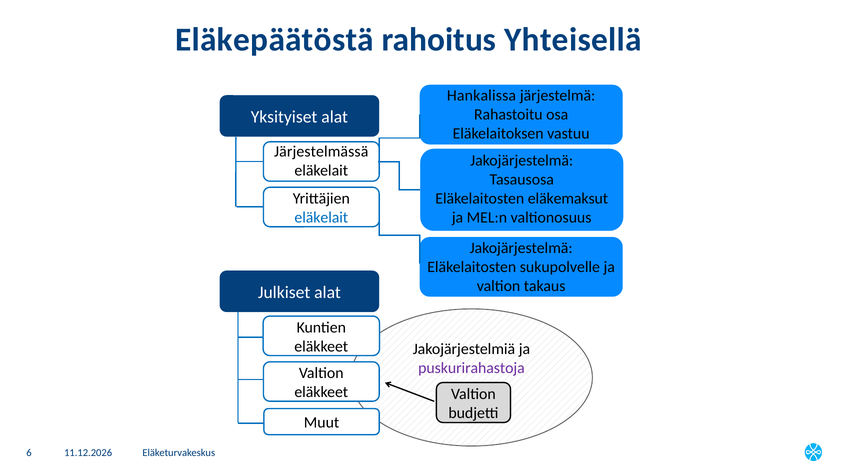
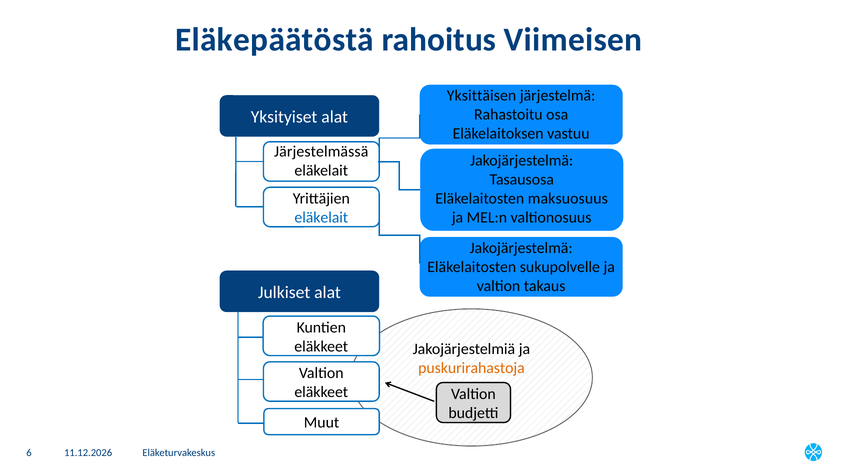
Yhteisellä: Yhteisellä -> Viimeisen (573, 40)
Hankalissa: Hankalissa -> Yksittäisen (482, 96)
eläkemaksut: eläkemaksut -> maksuosuus (568, 198)
puskurirahastoja colour: purple -> orange (471, 368)
